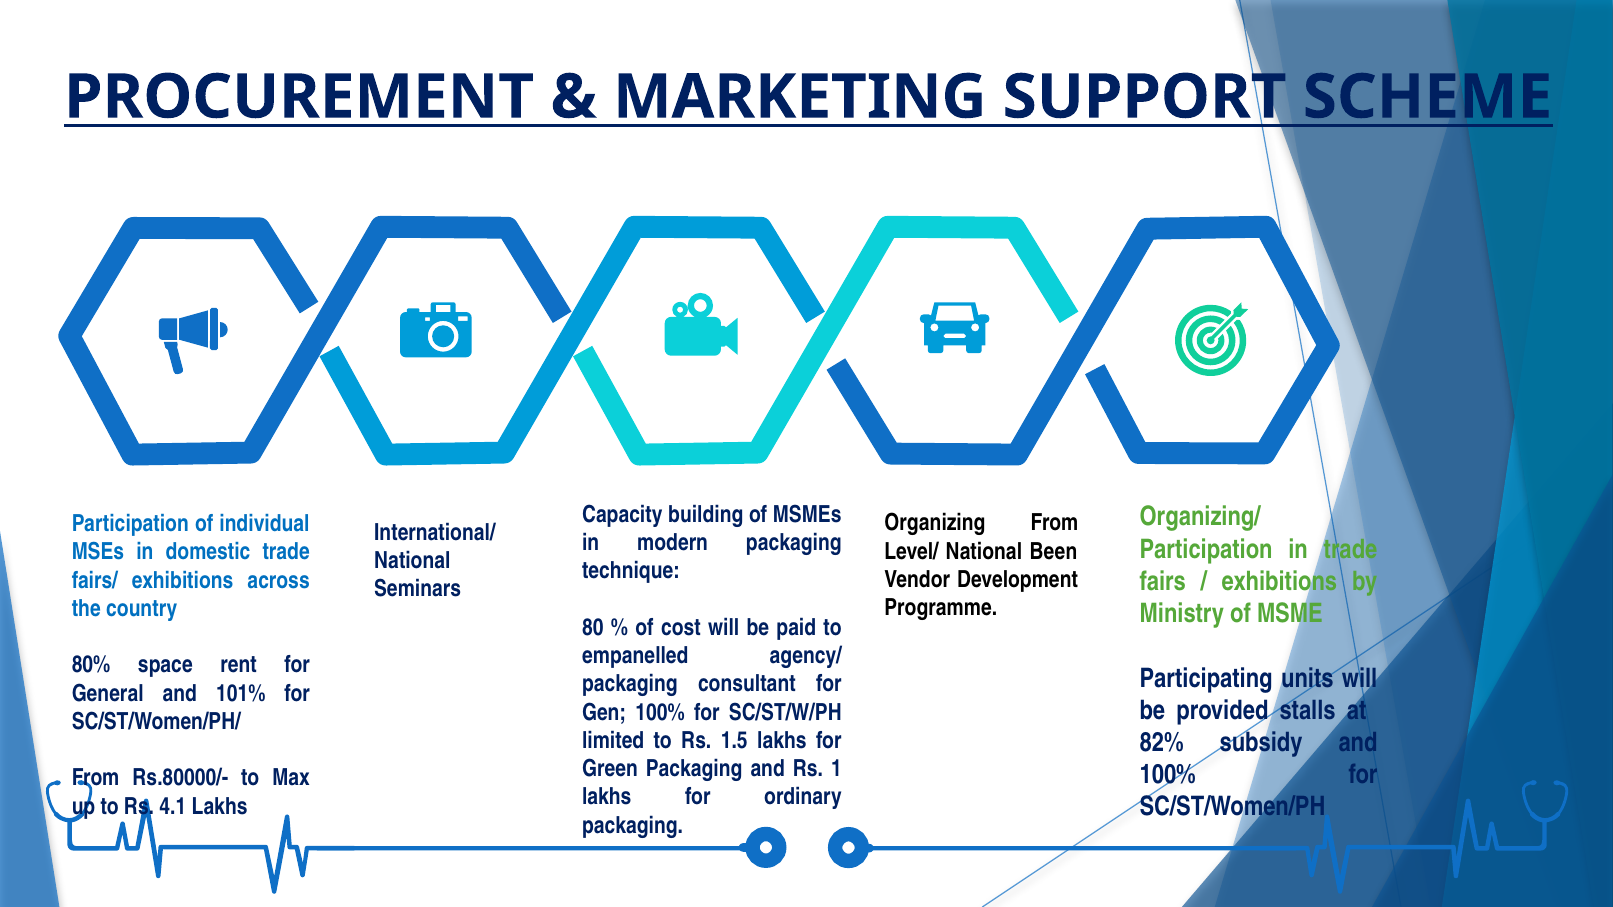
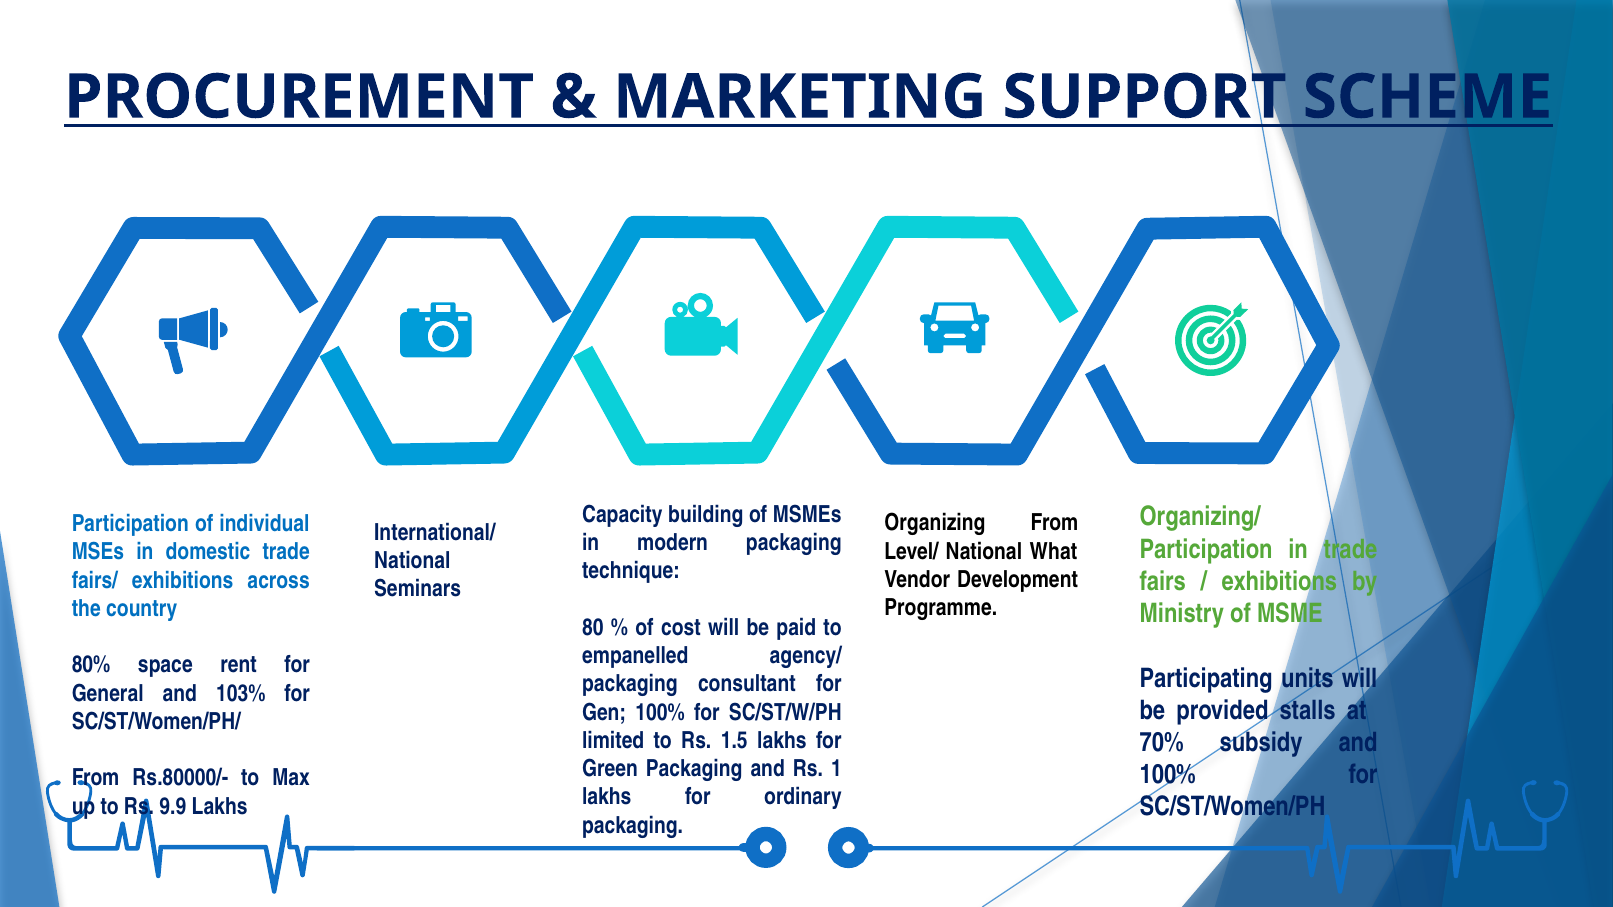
Been: Been -> What (1053, 551)
101%: 101% -> 103% (241, 694)
82%: 82% -> 70% (1162, 743)
4.1: 4.1 -> 9.9 (173, 807)
